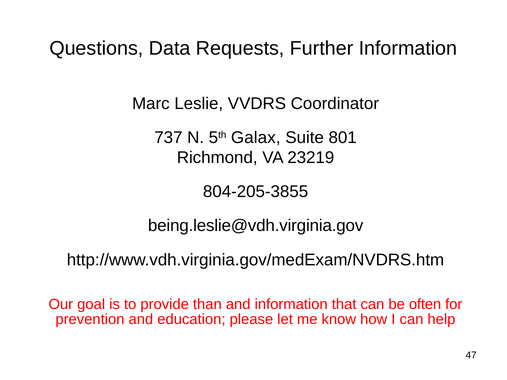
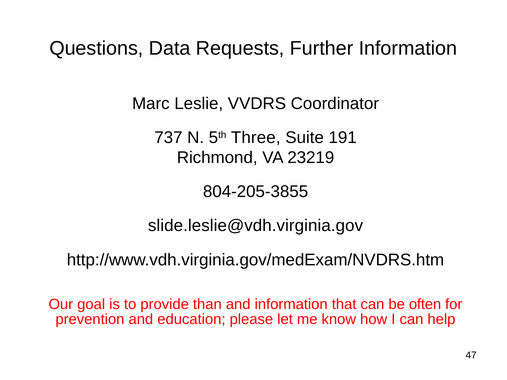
Galax: Galax -> Three (256, 138)
801: 801 -> 191 (343, 138)
being.leslie@vdh.virginia.gov: being.leslie@vdh.virginia.gov -> slide.leslie@vdh.virginia.gov (256, 226)
